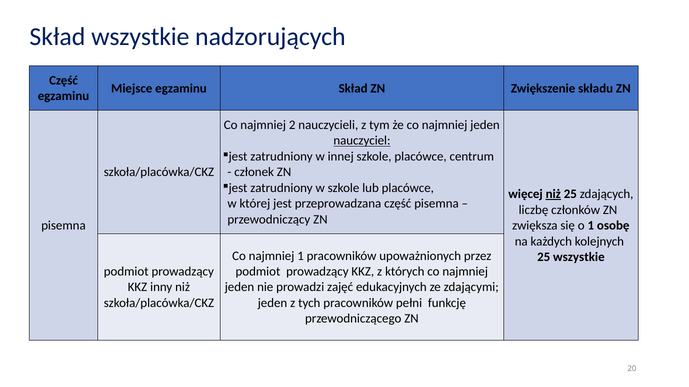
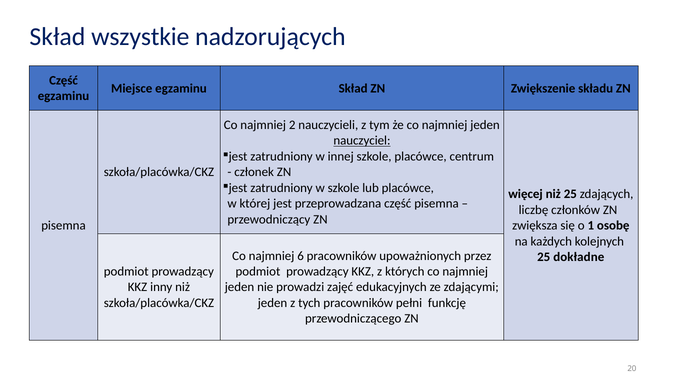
niż underline: present -> none (553, 194)
najmniej 1: 1 -> 6 (301, 256)
25 wszystkie: wszystkie -> dokładne (579, 257)
